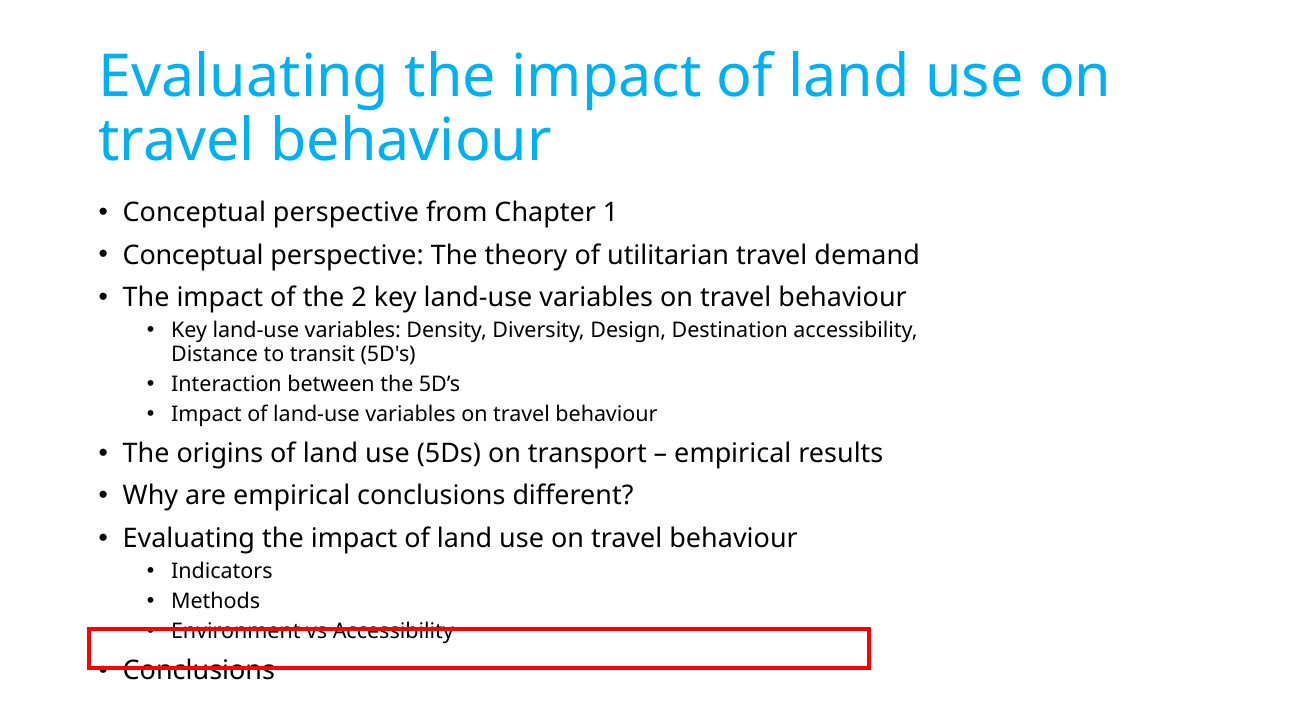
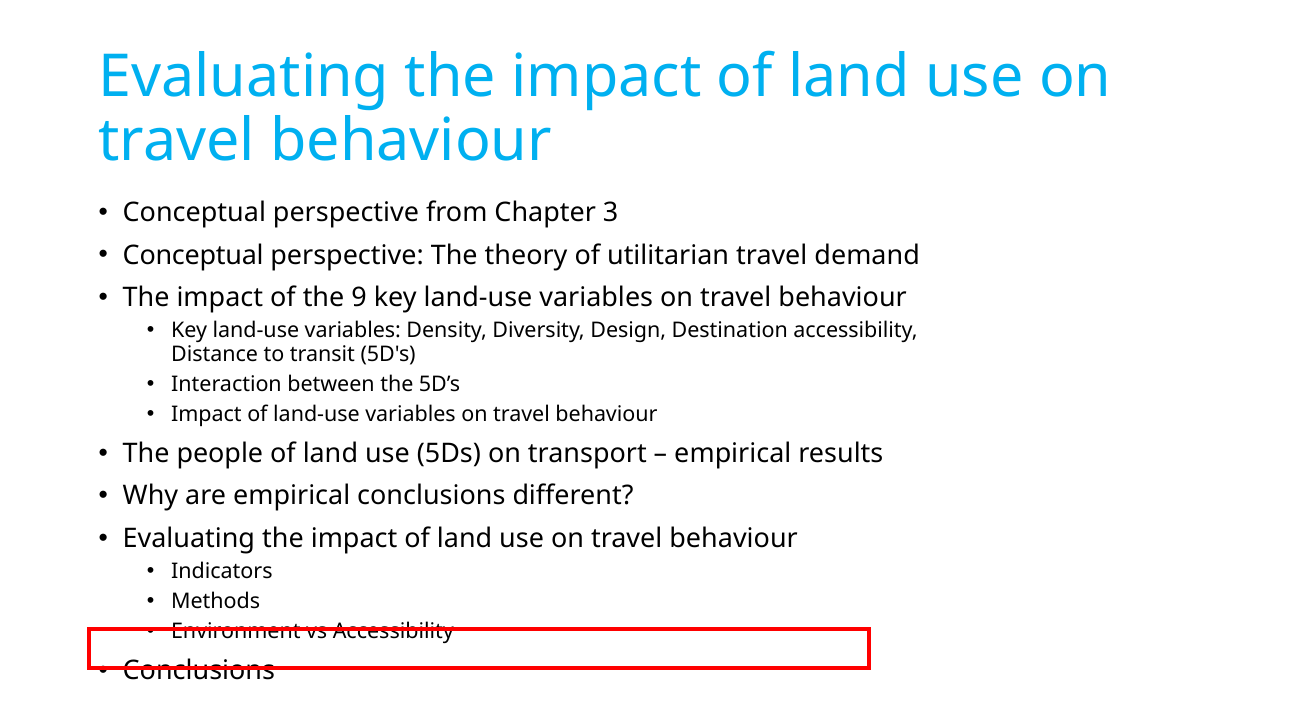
1: 1 -> 3 (611, 213)
2: 2 -> 9 (359, 298)
origins: origins -> people (220, 453)
